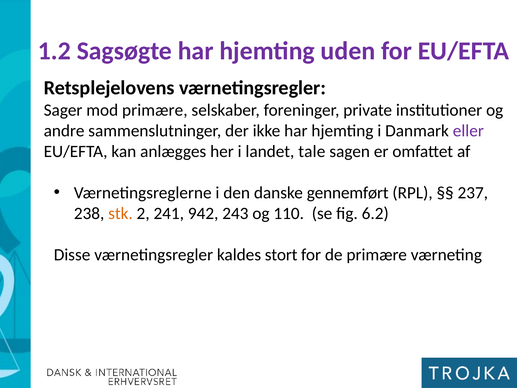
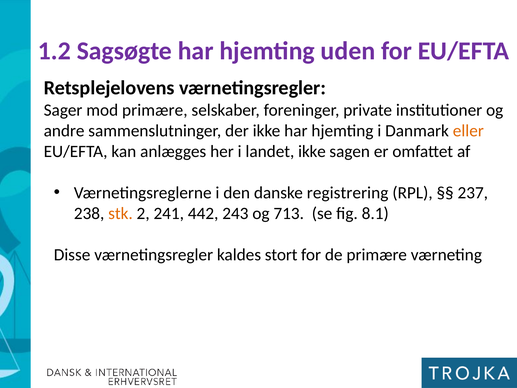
eller colour: purple -> orange (468, 131)
landet tale: tale -> ikke (312, 151)
gennemført: gennemført -> registrering (348, 193)
942: 942 -> 442 (203, 213)
110: 110 -> 713 (289, 213)
6.2: 6.2 -> 8.1 (375, 213)
